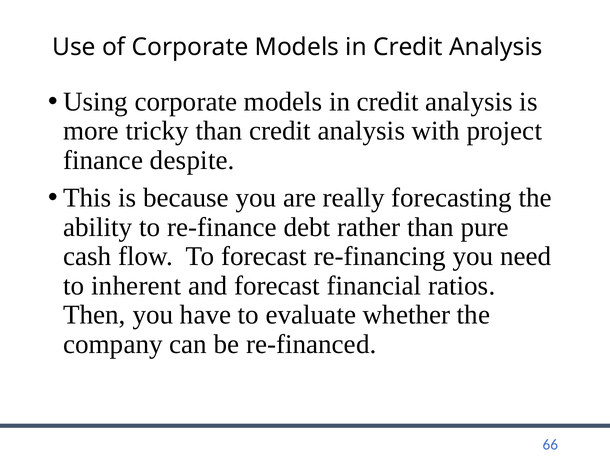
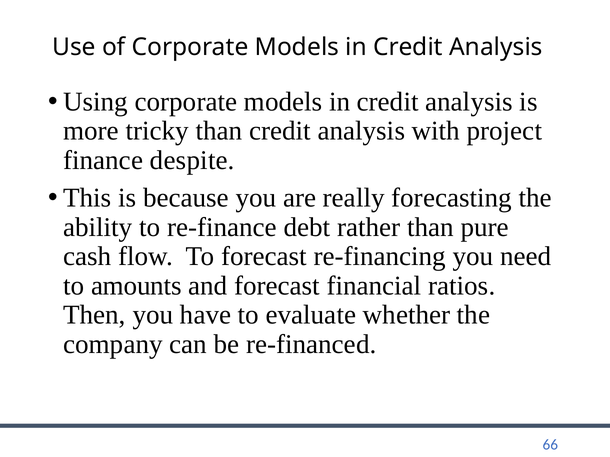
inherent: inherent -> amounts (136, 286)
